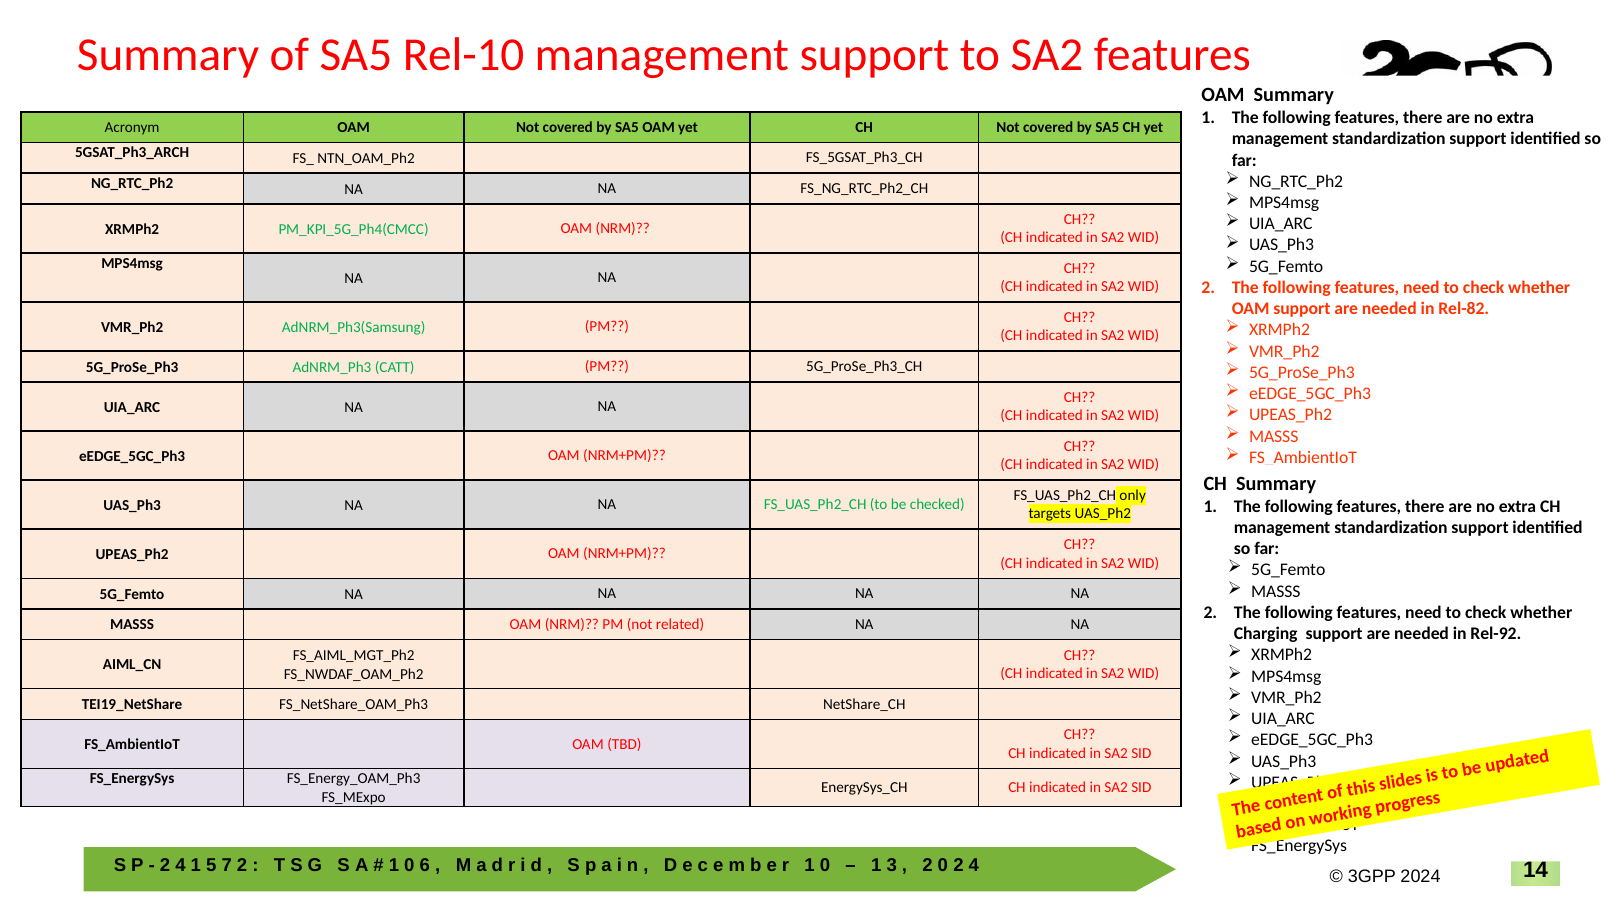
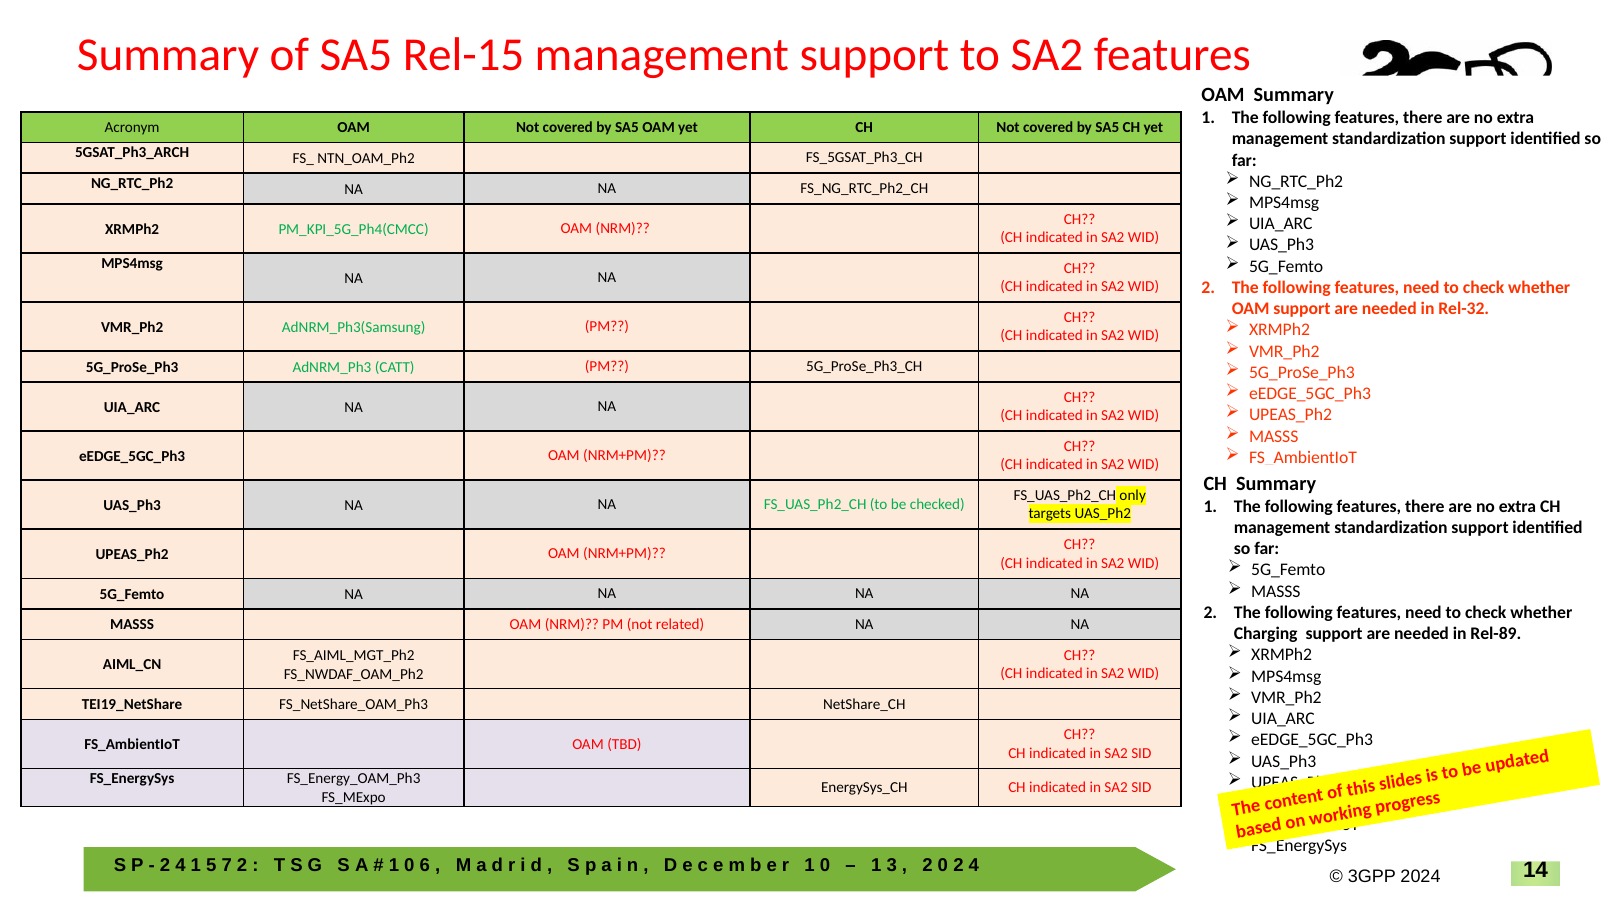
Rel-10: Rel-10 -> Rel-15 (464, 55)
Rel-82: Rel-82 -> Rel-32 (1464, 309)
Rel-92: Rel-92 -> Rel-89 (1496, 634)
